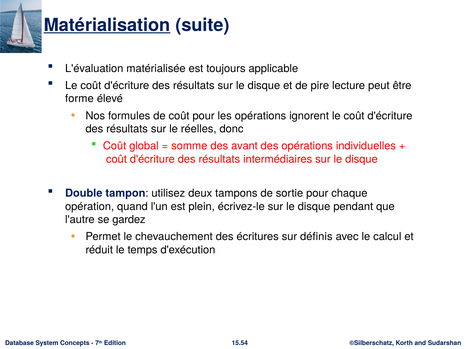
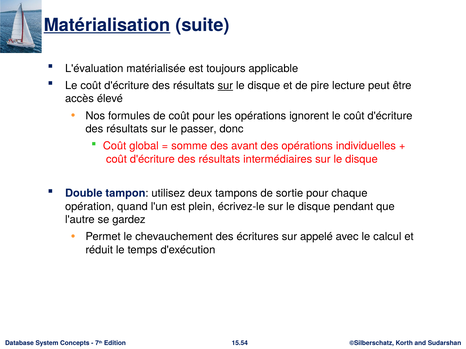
sur underline: none -> present (225, 86)
forme: forme -> accès (79, 99)
réelles: réelles -> passer (199, 129)
définis: définis -> appelé (316, 237)
